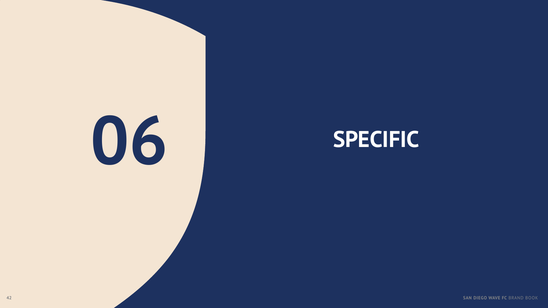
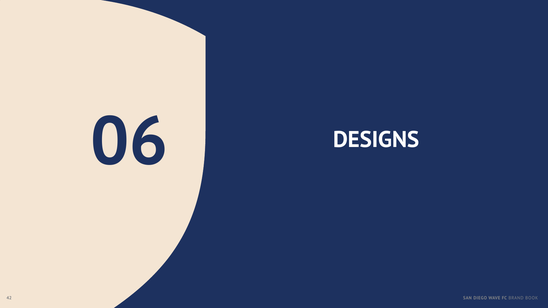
SPECIFIC: SPECIFIC -> DESIGNS (376, 140)
